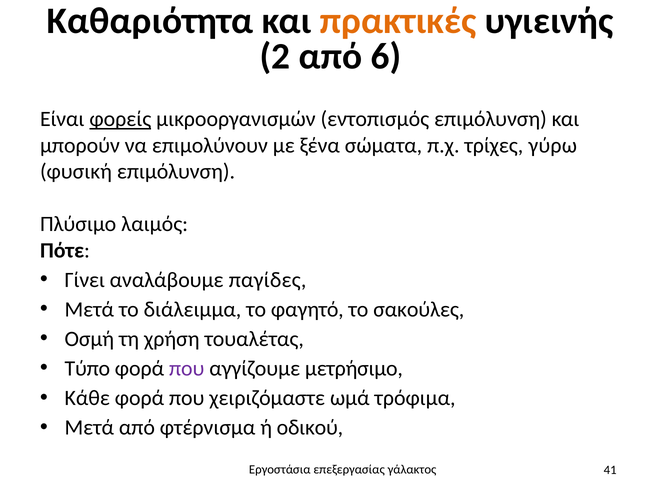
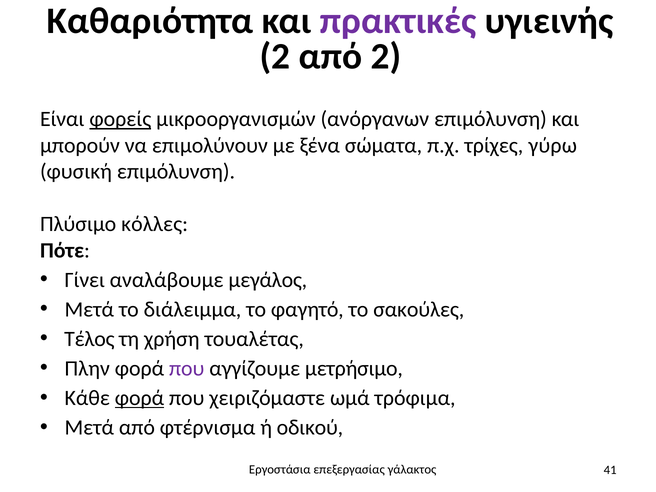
πρακτικές colour: orange -> purple (398, 21)
από 6: 6 -> 2 (386, 57)
εντοπισμός: εντοπισμός -> ανόργανων (375, 119)
λαιμός: λαιμός -> κόλλες (155, 224)
παγίδες: παγίδες -> μεγάλος (268, 280)
Οσμή: Οσμή -> Τέλος (89, 339)
Τύπο: Τύπο -> Πλην (87, 368)
φορά underline: none -> present (139, 398)
